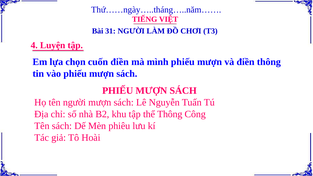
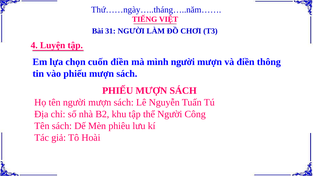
mình phiếu: phiếu -> người (183, 62)
thể Thông: Thông -> Người (170, 114)
